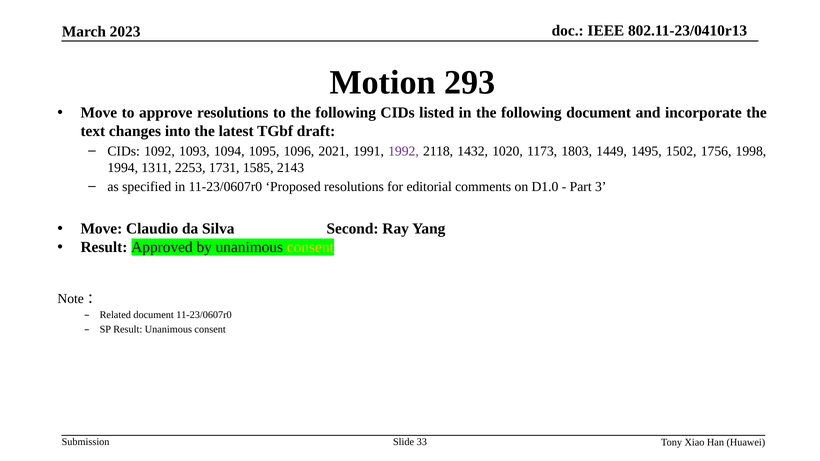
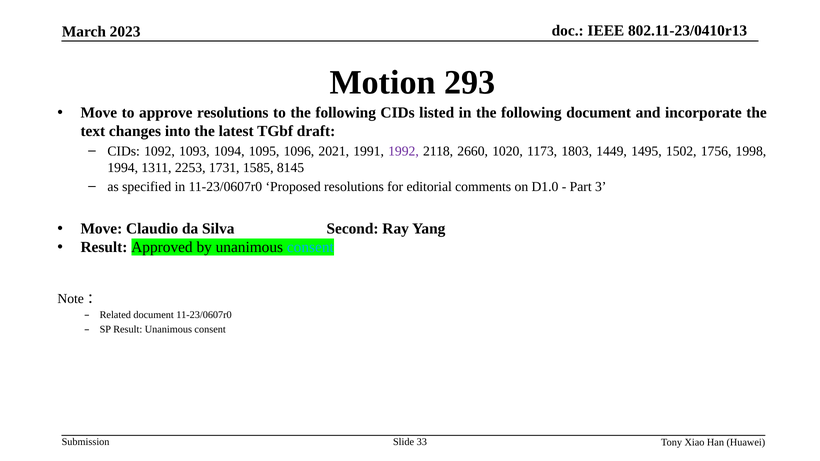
1432: 1432 -> 2660 (473, 151)
2143: 2143 -> 8145 (291, 168)
consent colour: yellow -> light blue (310, 247)
